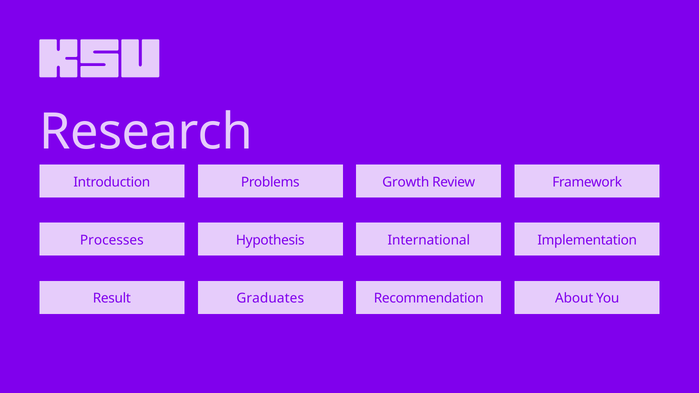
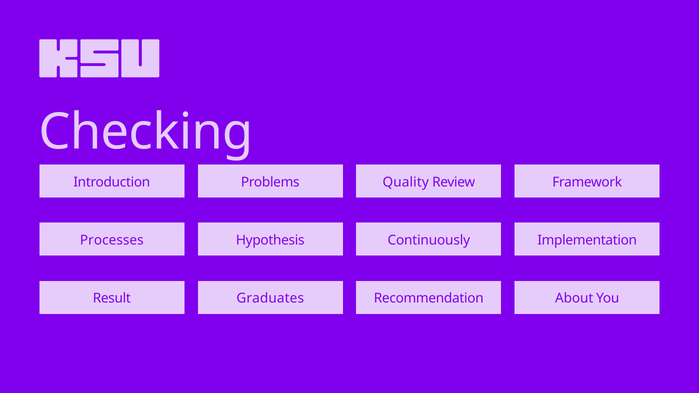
Research: Research -> Checking (146, 132)
Growth: Growth -> Quality (406, 182)
International: International -> Continuously (429, 240)
